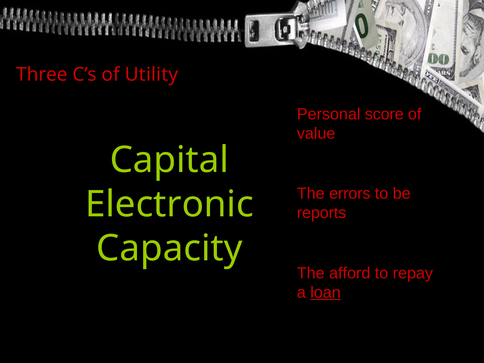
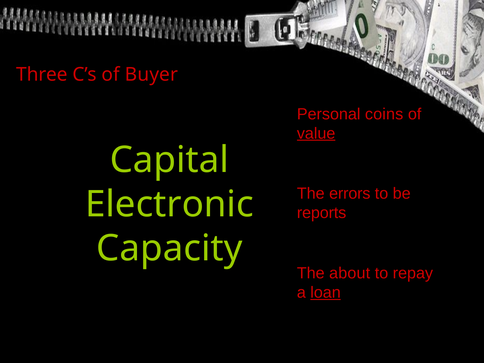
Utility: Utility -> Buyer (151, 75)
score: score -> coins (384, 114)
value underline: none -> present (316, 133)
afford: afford -> about (350, 273)
